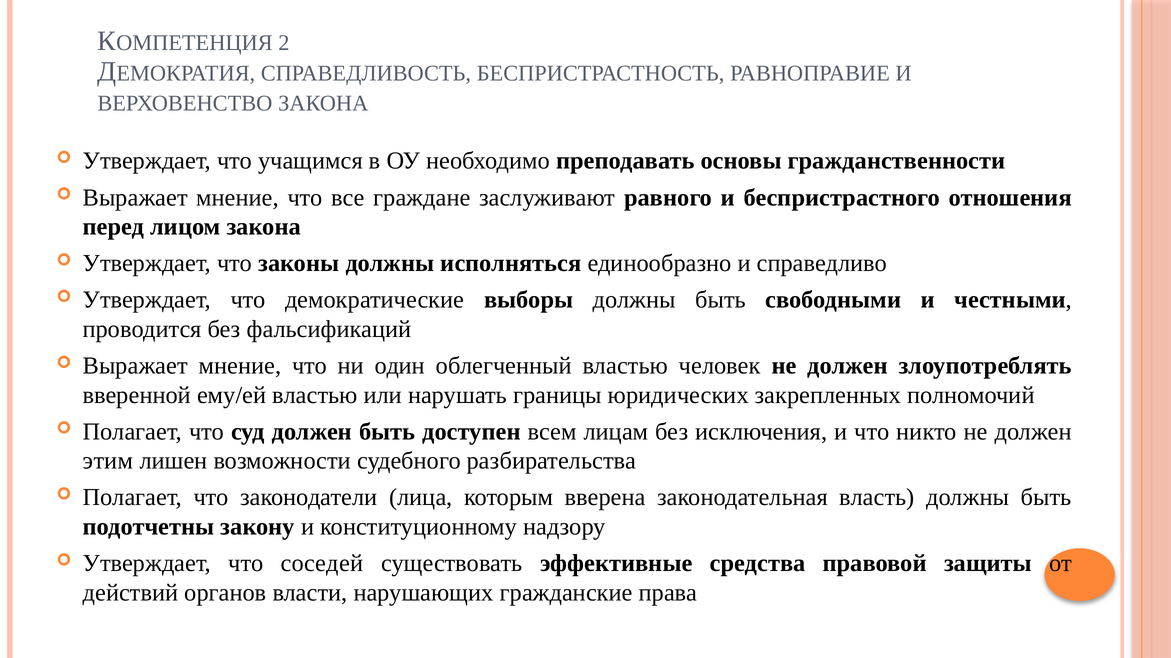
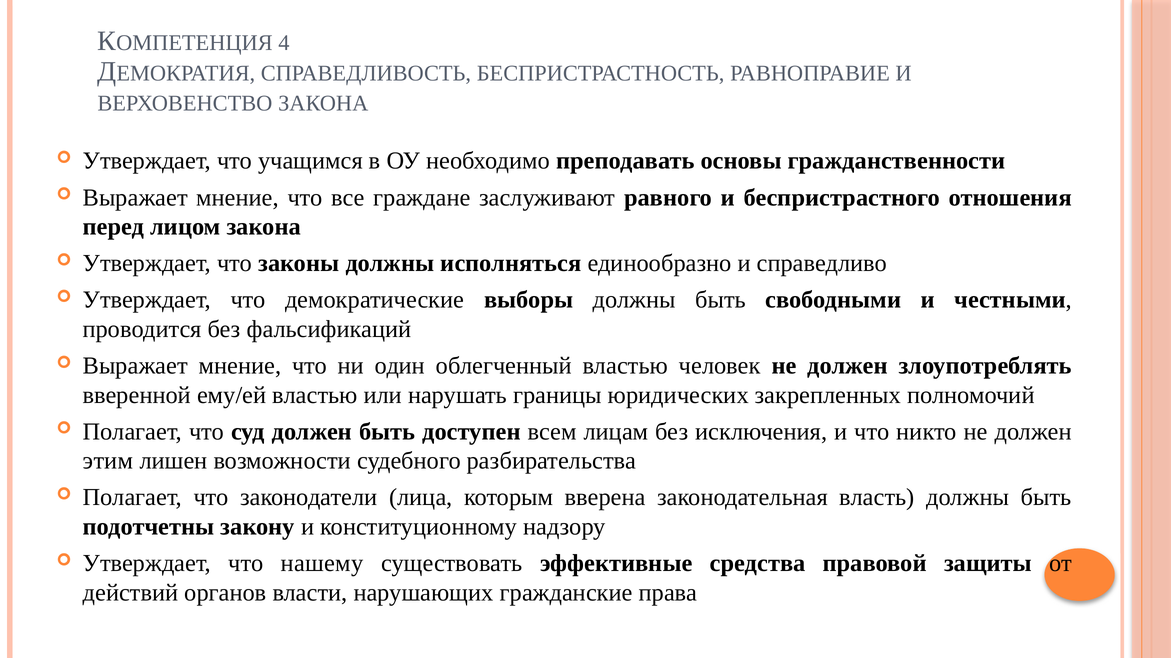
2: 2 -> 4 (284, 43)
соседей: соседей -> нашему (322, 564)
